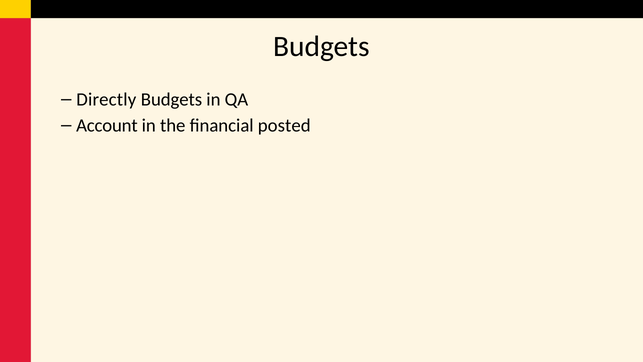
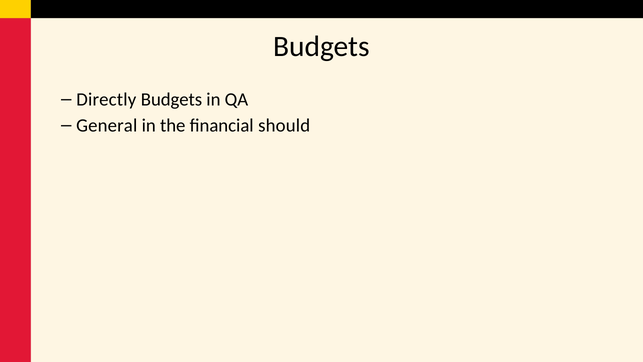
Account: Account -> General (107, 126)
posted: posted -> should (284, 126)
